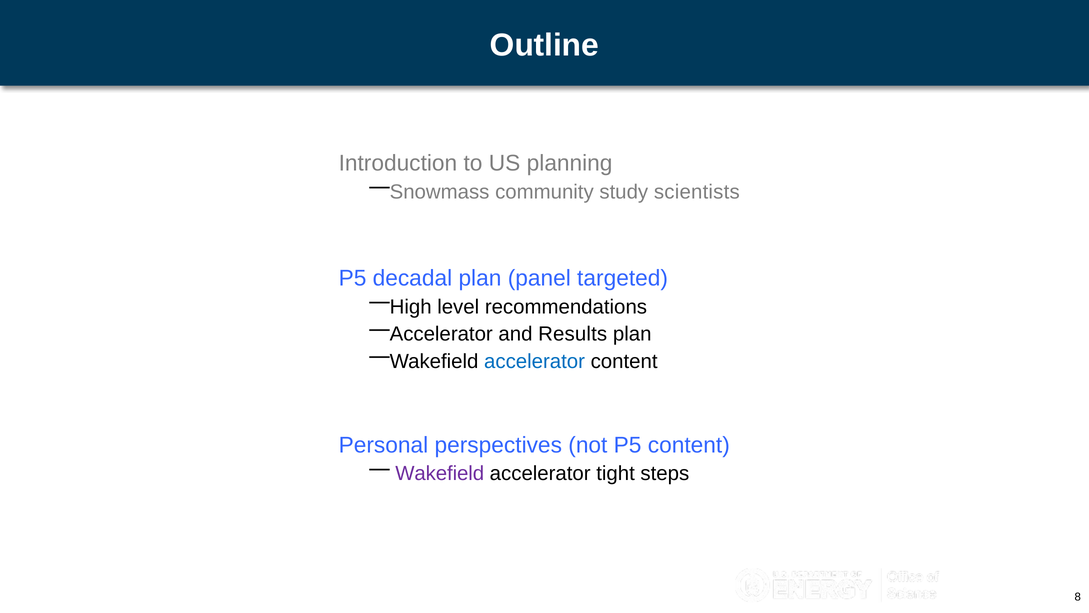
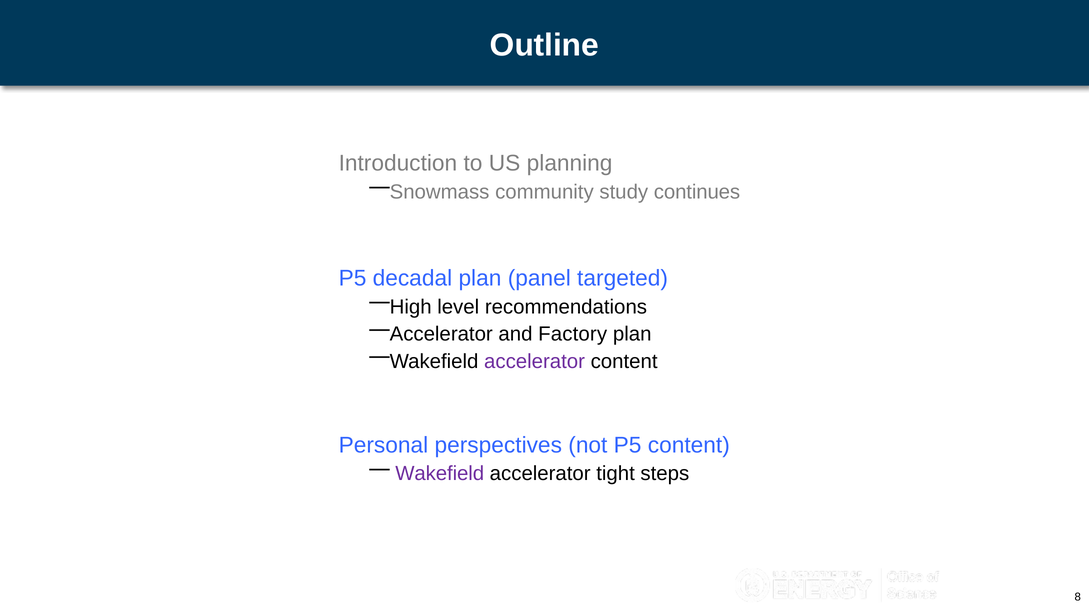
scientists: scientists -> continues (697, 192)
Results: Results -> Factory (573, 334)
accelerator colour: blue -> purple (535, 361)
